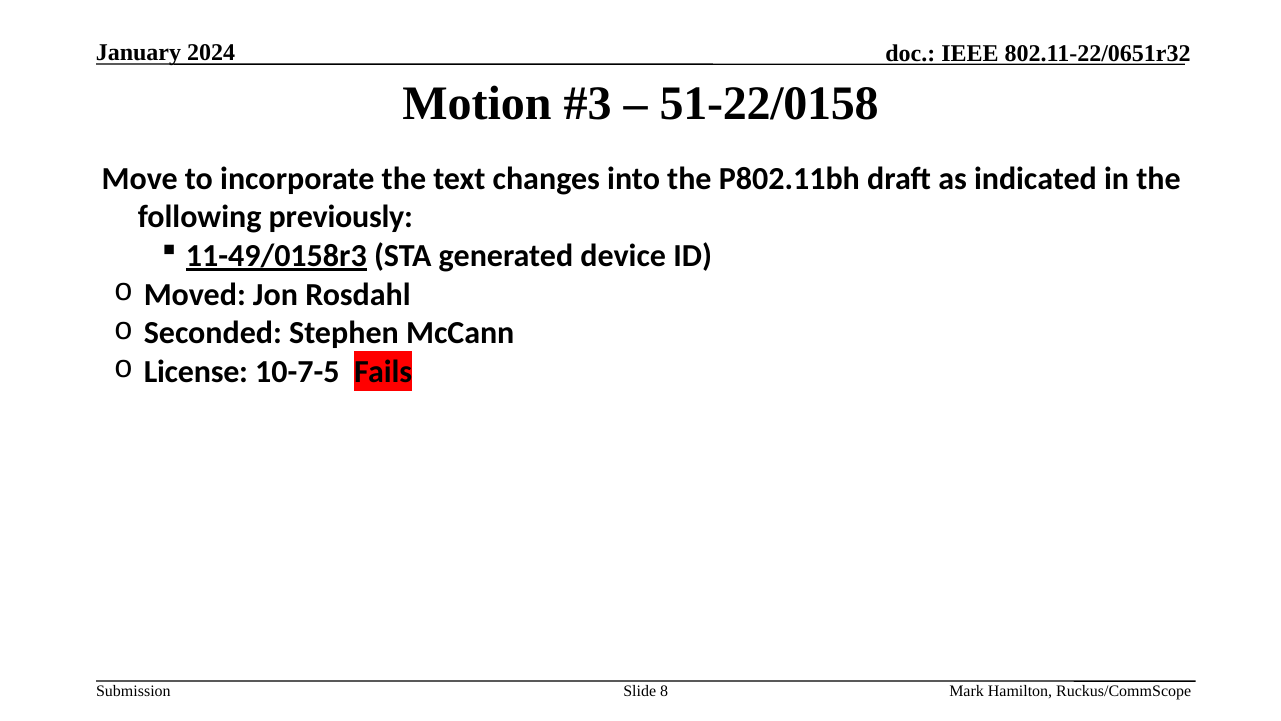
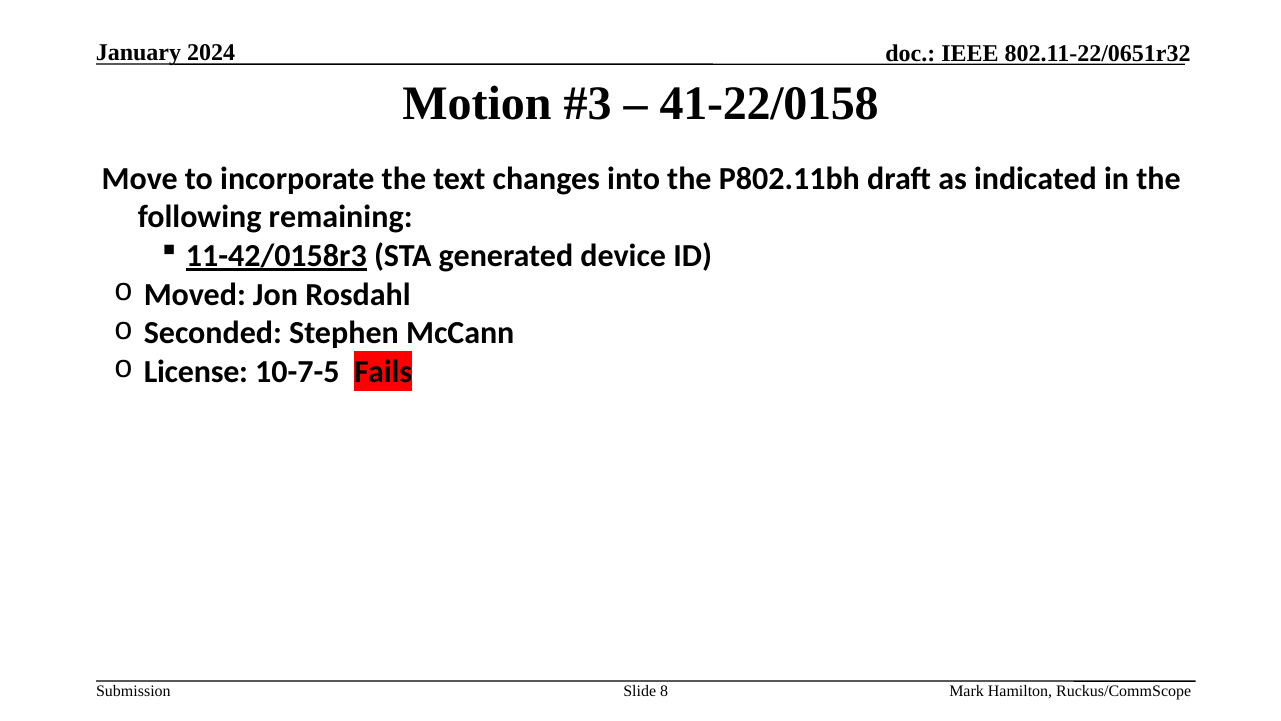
51-22/0158: 51-22/0158 -> 41-22/0158 (769, 103)
previously: previously -> remaining (341, 217)
11-49/0158r3: 11-49/0158r3 -> 11-42/0158r3 (276, 255)
